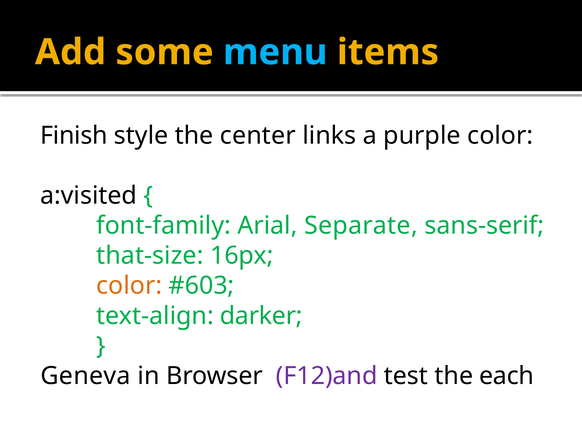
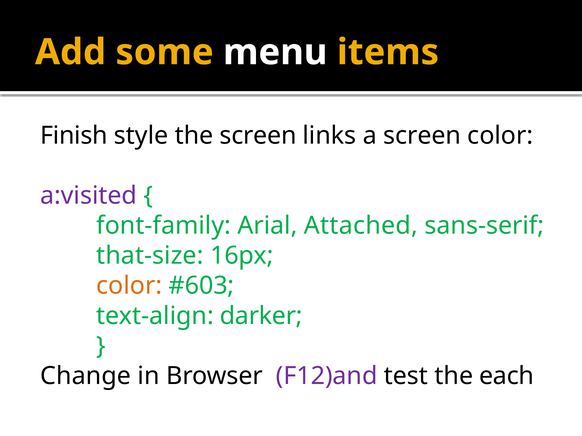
menu colour: light blue -> white (275, 52)
the center: center -> screen (258, 136)
a purple: purple -> screen (422, 136)
a:visited colour: black -> purple (89, 196)
Separate: Separate -> Attached (361, 226)
Geneva: Geneva -> Change (86, 376)
